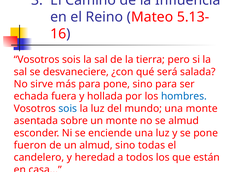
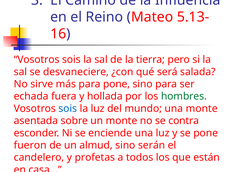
hombres colour: blue -> green (184, 97)
se almud: almud -> contra (184, 121)
todas: todas -> serán (152, 146)
heredad: heredad -> profetas (95, 158)
